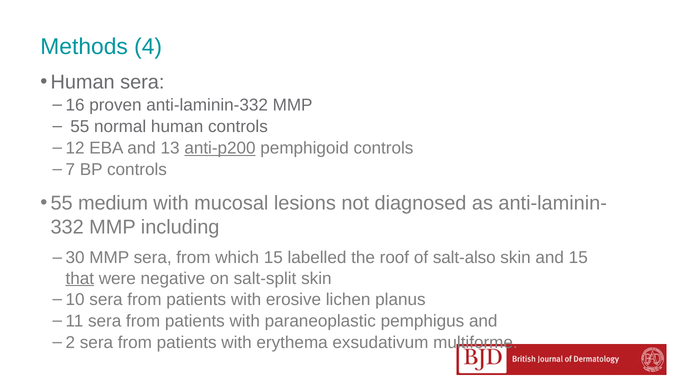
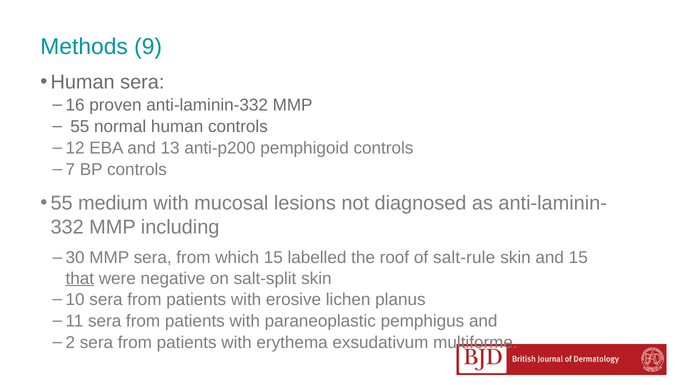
4: 4 -> 9 (148, 47)
anti-p200 underline: present -> none (220, 148)
salt-also: salt-also -> salt-rule (464, 258)
